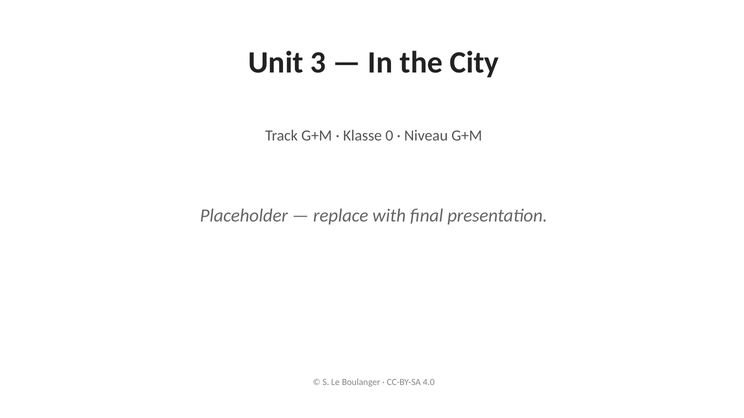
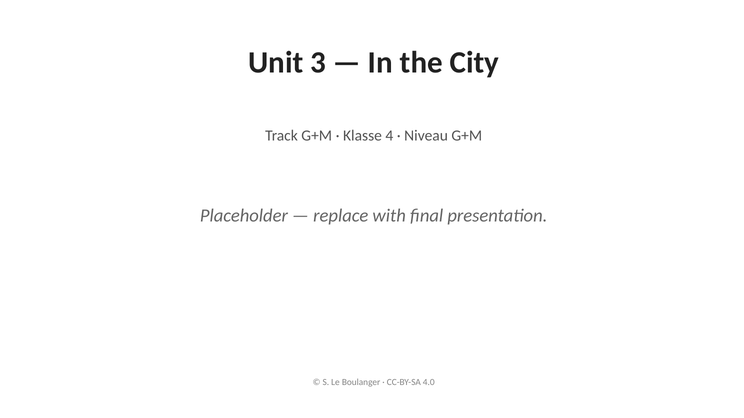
0: 0 -> 4 (389, 136)
